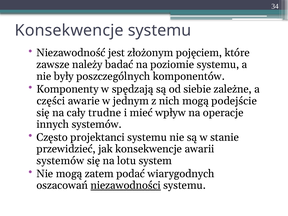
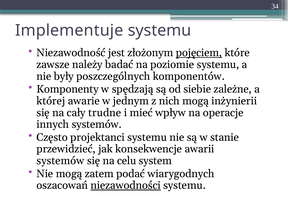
Konsekwencje: Konsekwencje -> Implementuje (69, 30)
pojęciem underline: none -> present (199, 53)
części: części -> której (51, 101)
podejście: podejście -> inżynierii (234, 101)
lotu: lotu -> celu (127, 161)
